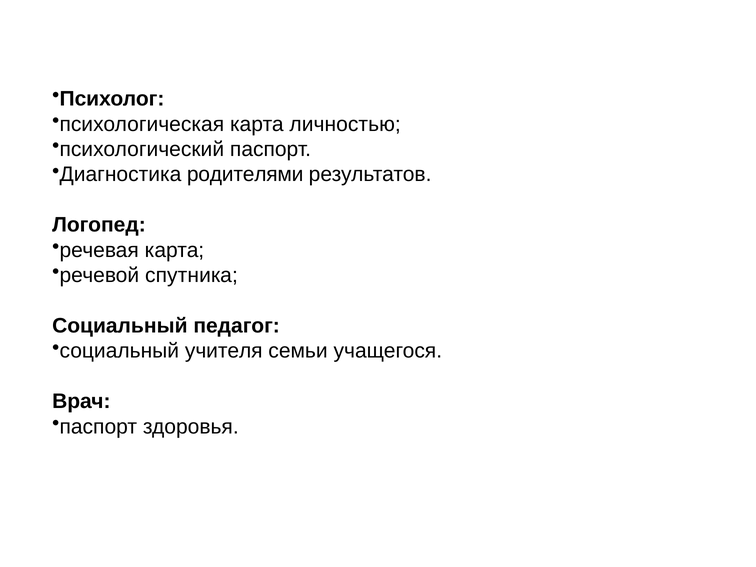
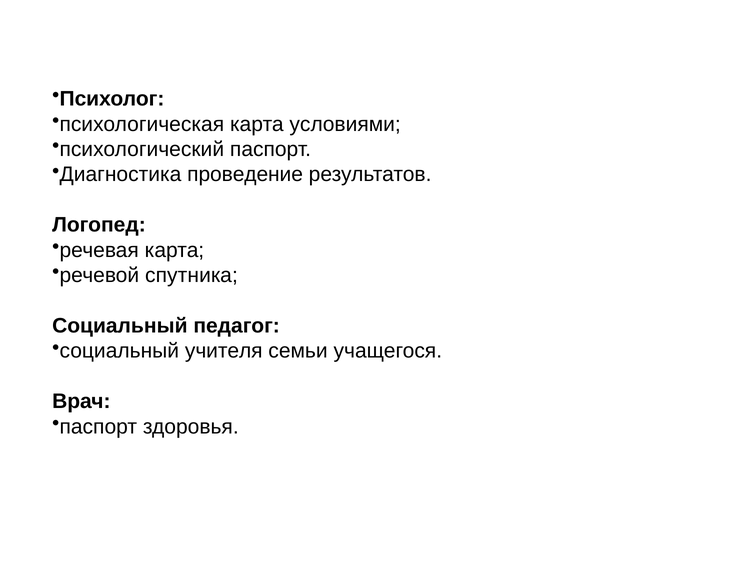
личностью: личностью -> условиями (345, 124)
родителями: родителями -> проведение (245, 175)
